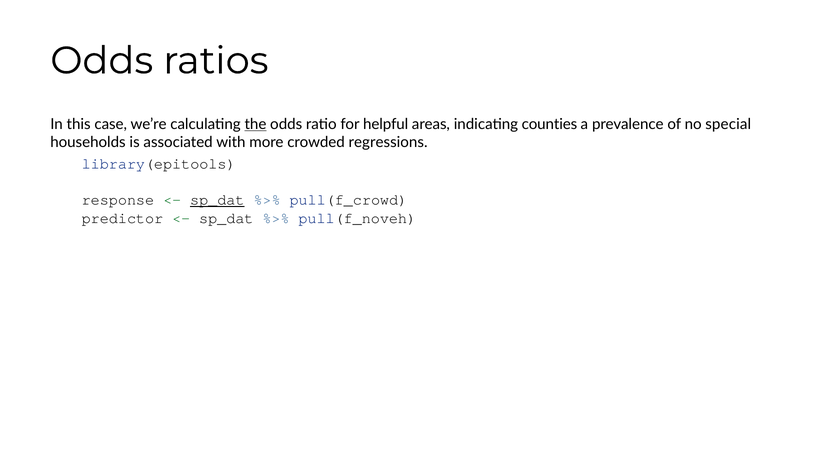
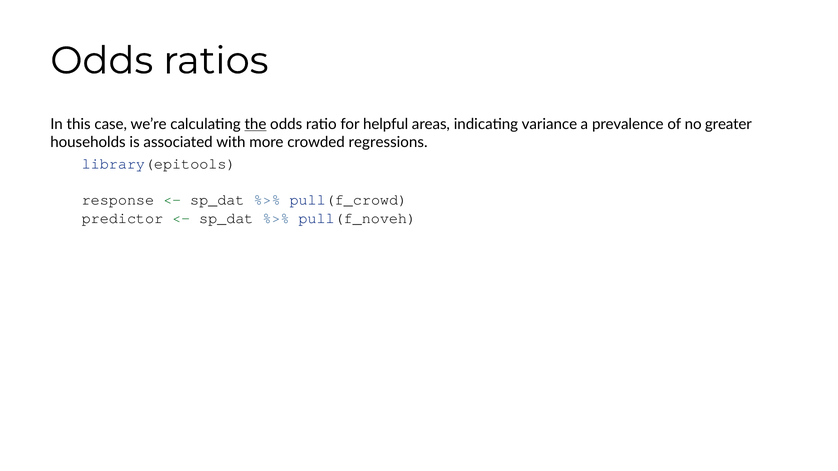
counties: counties -> variance (549, 124)
special: special -> greater (728, 124)
sp_dat underline: present -> none (217, 200)
